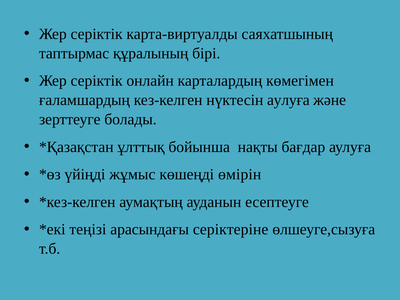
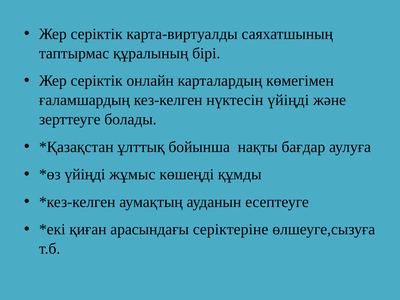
нүктесін аулуға: аулуға -> үйіңді (288, 100)
өмірін: өмірін -> құмды (240, 174)
теңізі: теңізі -> қиған (88, 229)
